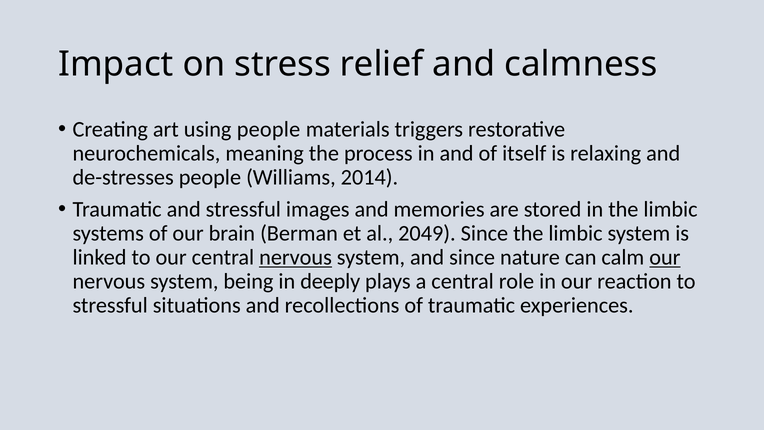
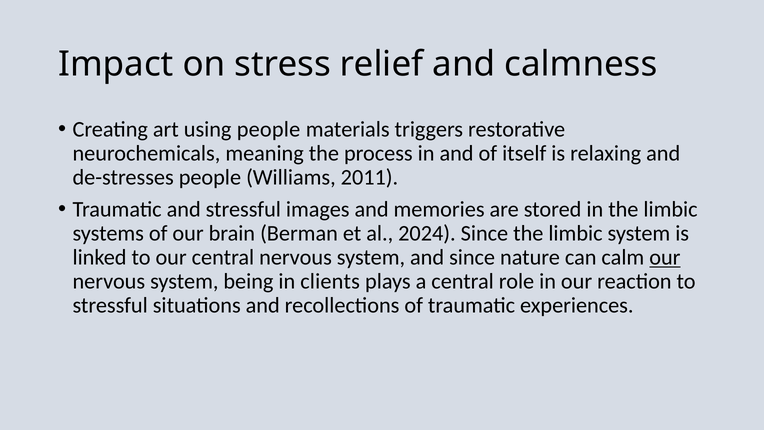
2014: 2014 -> 2011 (369, 177)
2049: 2049 -> 2024 (427, 233)
nervous underline: present -> none (296, 257)
deeply: deeply -> clients (330, 281)
